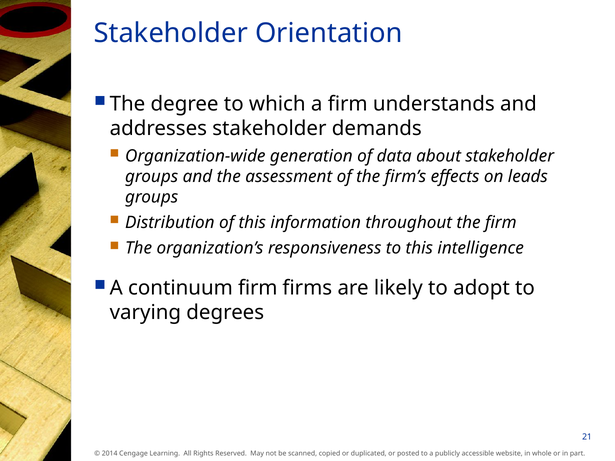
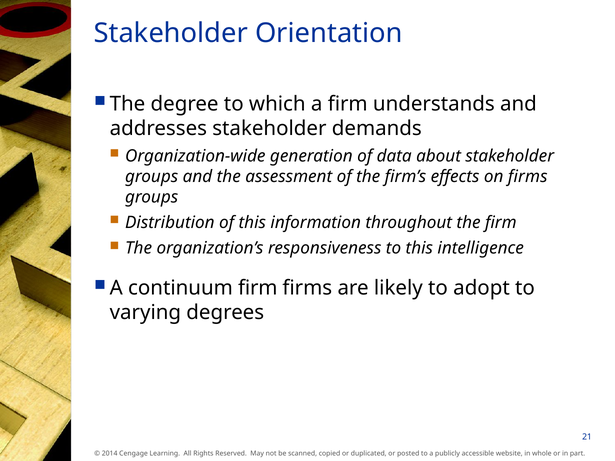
on leads: leads -> firms (528, 176)
